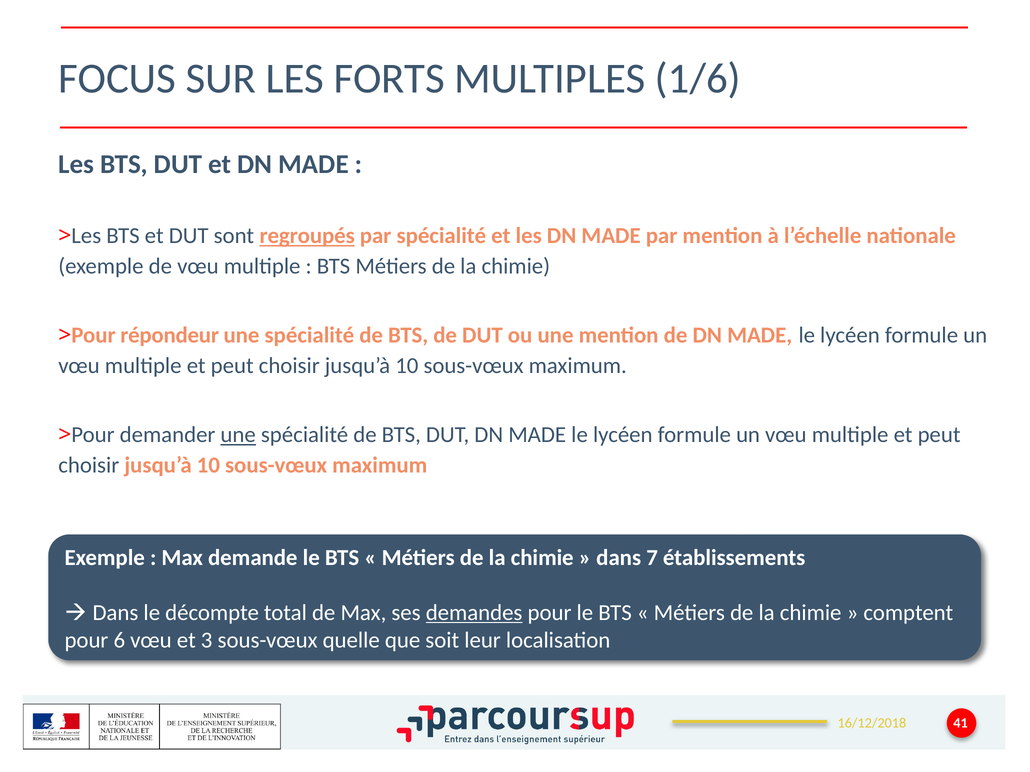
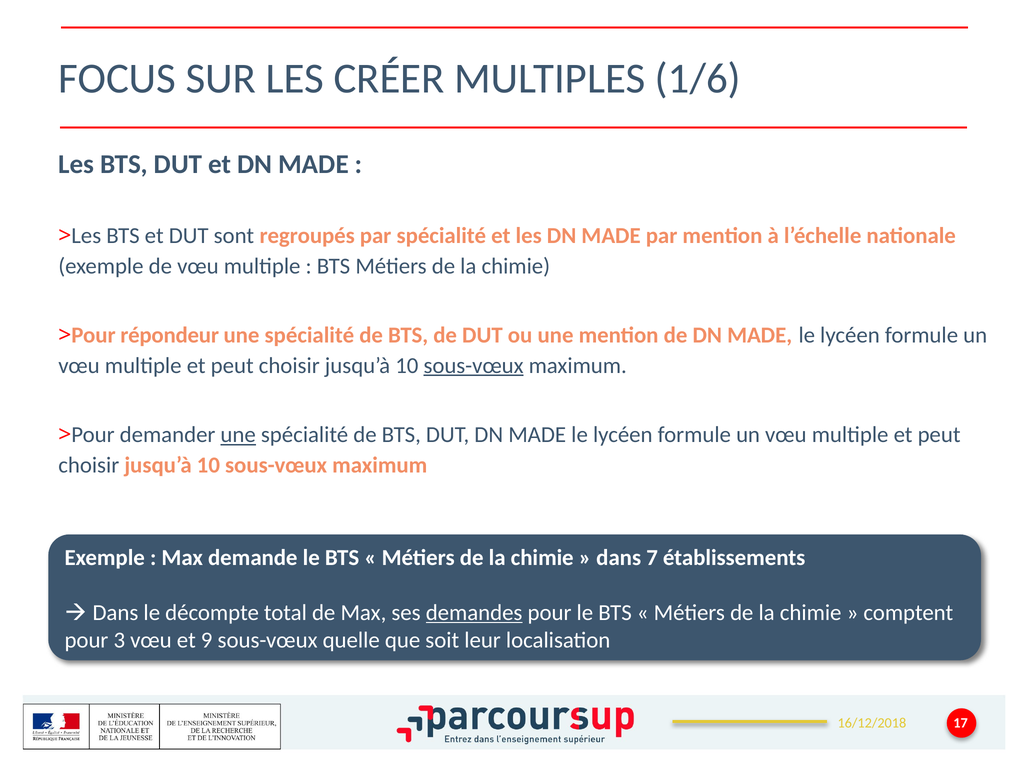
FORTS: FORTS -> CRÉER (389, 79)
regroupés underline: present -> none (307, 236)
sous-vœux underline: none -> present (474, 366)
6: 6 -> 3 (119, 641)
3: 3 -> 9 (207, 641)
41: 41 -> 17 (961, 724)
